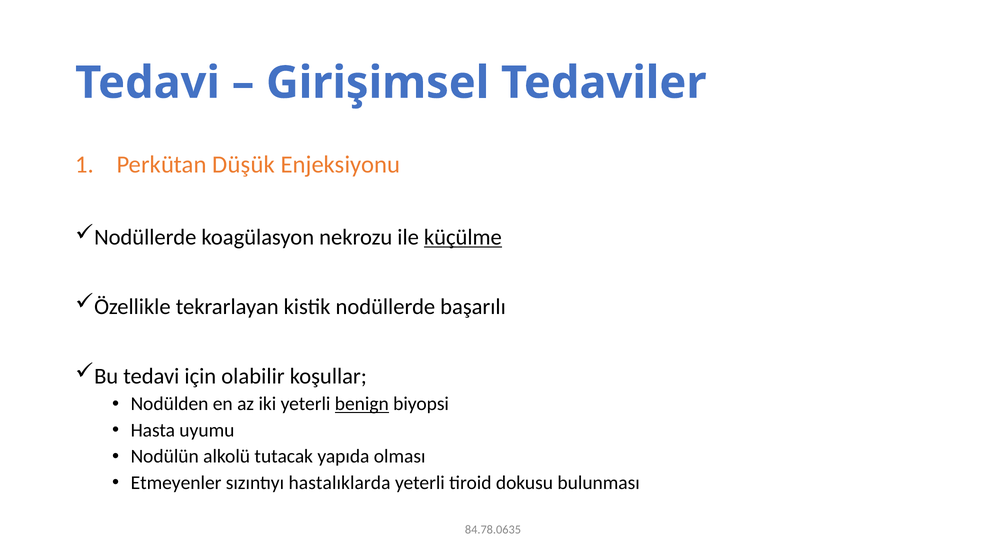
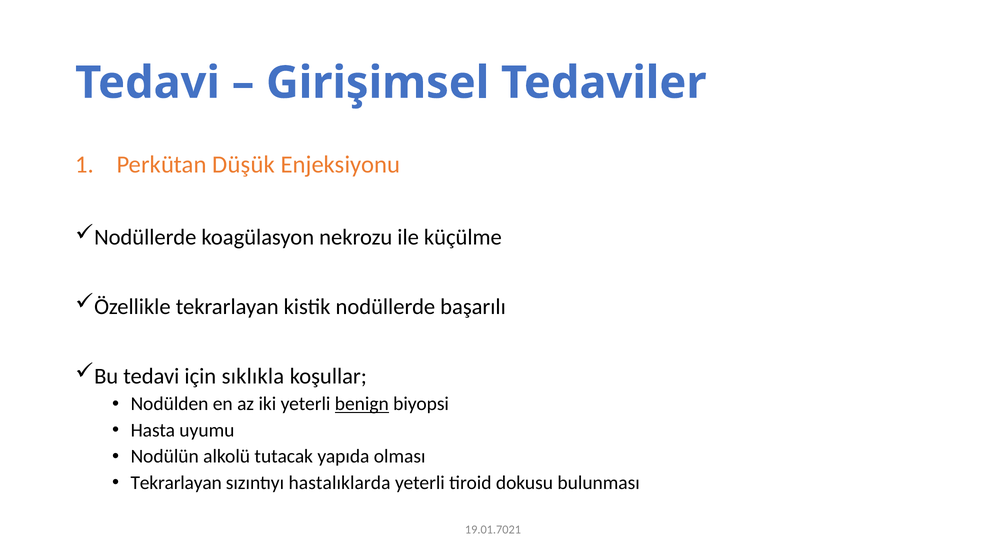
küçülme underline: present -> none (463, 237)
olabilir: olabilir -> sıklıkla (253, 376)
Etmeyenler: Etmeyenler -> Tekrarlayan (176, 482)
84.78.0635: 84.78.0635 -> 19.01.7021 (493, 530)
